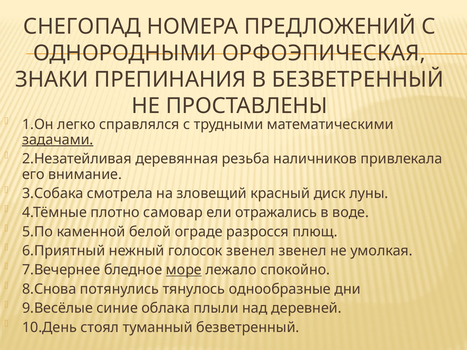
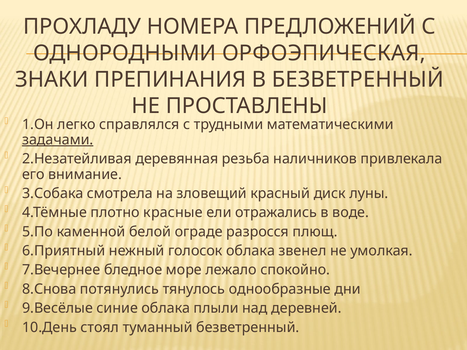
СНЕГОПАД: СНЕГОПАД -> ПРОХЛАДУ (82, 27)
самовар: самовар -> красные (173, 213)
голосок звенел: звенел -> облака (250, 251)
море underline: present -> none (184, 270)
